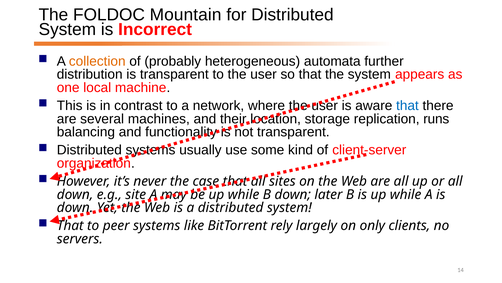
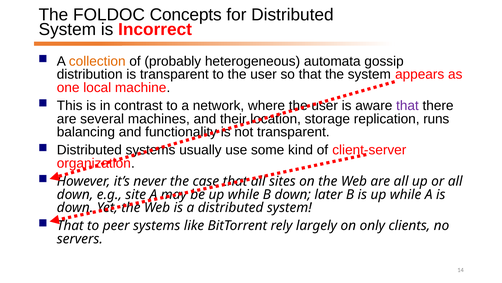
Mountain: Mountain -> Concepts (186, 15)
further: further -> gossip (384, 61)
that colour: blue -> purple (407, 105)
